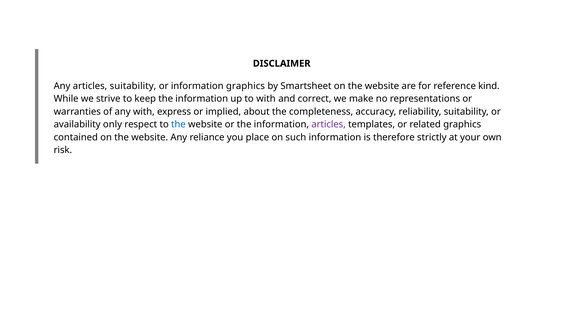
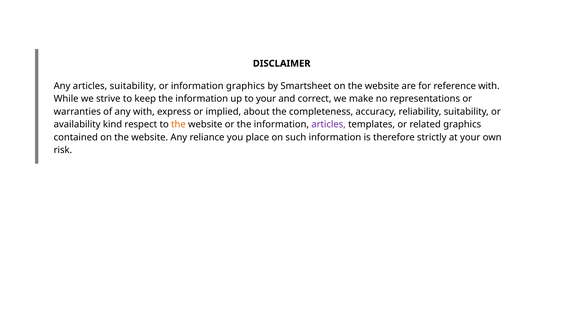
reference kind: kind -> with (489, 86)
to with: with -> your (266, 99)
only: only -> kind (113, 125)
the colour: blue -> orange (178, 125)
